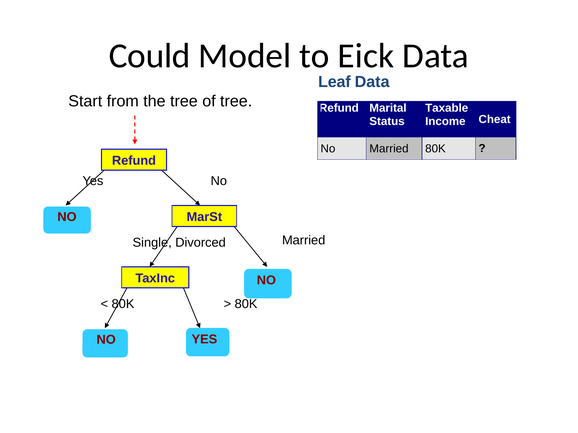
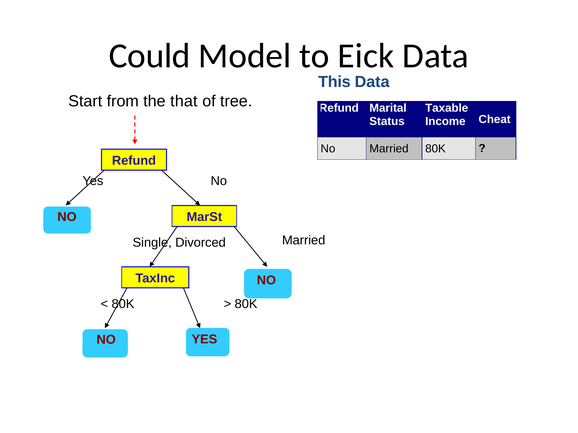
Leaf: Leaf -> This (334, 82)
the tree: tree -> that (184, 101)
